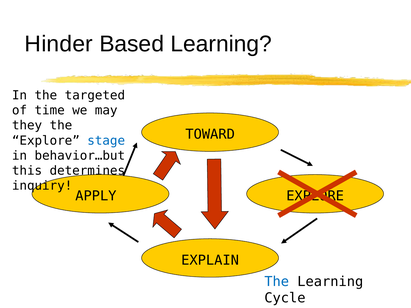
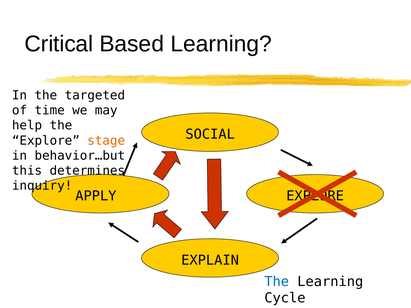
Hinder: Hinder -> Critical (59, 44)
they: they -> help (27, 126)
TOWARD: TOWARD -> SOCIAL (210, 134)
stage colour: blue -> orange (106, 141)
